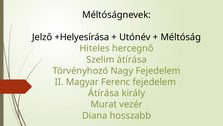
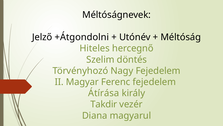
+Helyesírása: +Helyesírása -> +Átgondolni (82, 37)
Szelim átírása: átírása -> döntés (132, 59)
Murat: Murat -> Takdir (104, 104)
hosszabb: hosszabb -> magyarul (130, 115)
